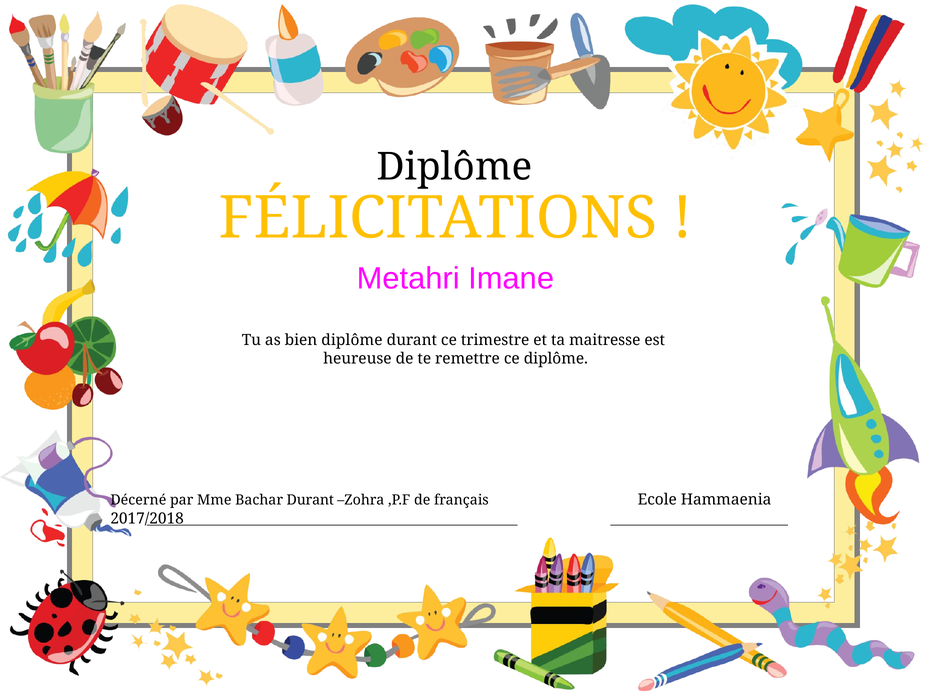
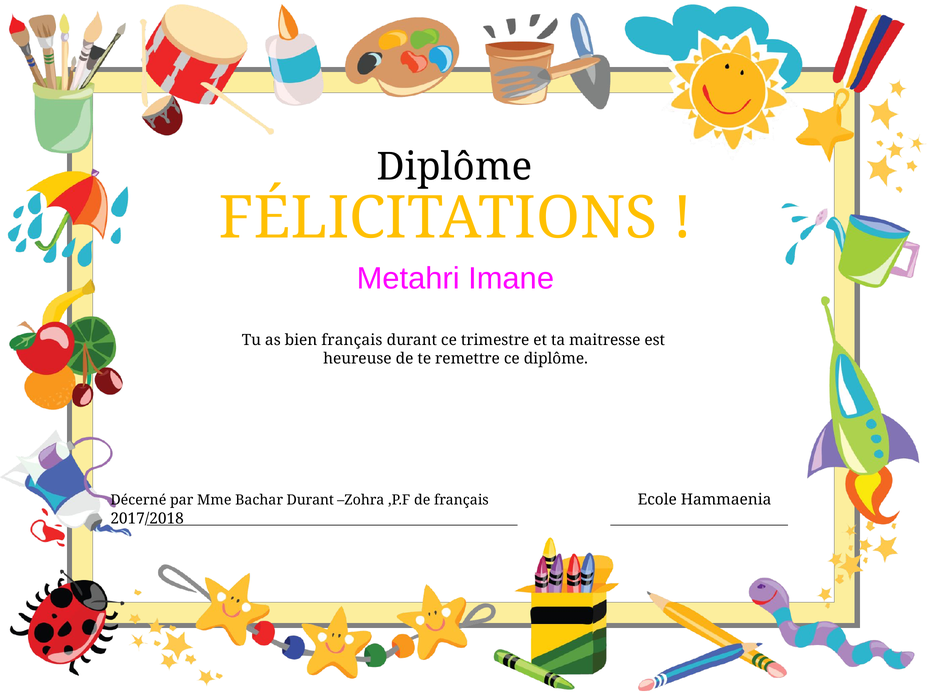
bien diplôme: diplôme -> français (352, 340)
